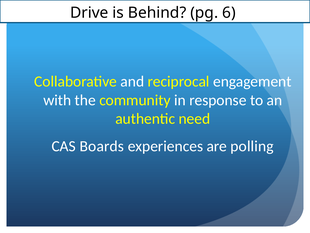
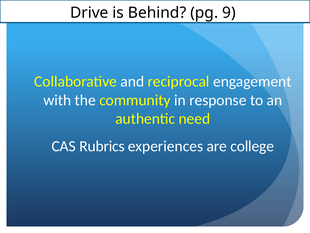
6: 6 -> 9 (229, 13)
Boards: Boards -> Rubrics (102, 146)
polling: polling -> college (252, 146)
